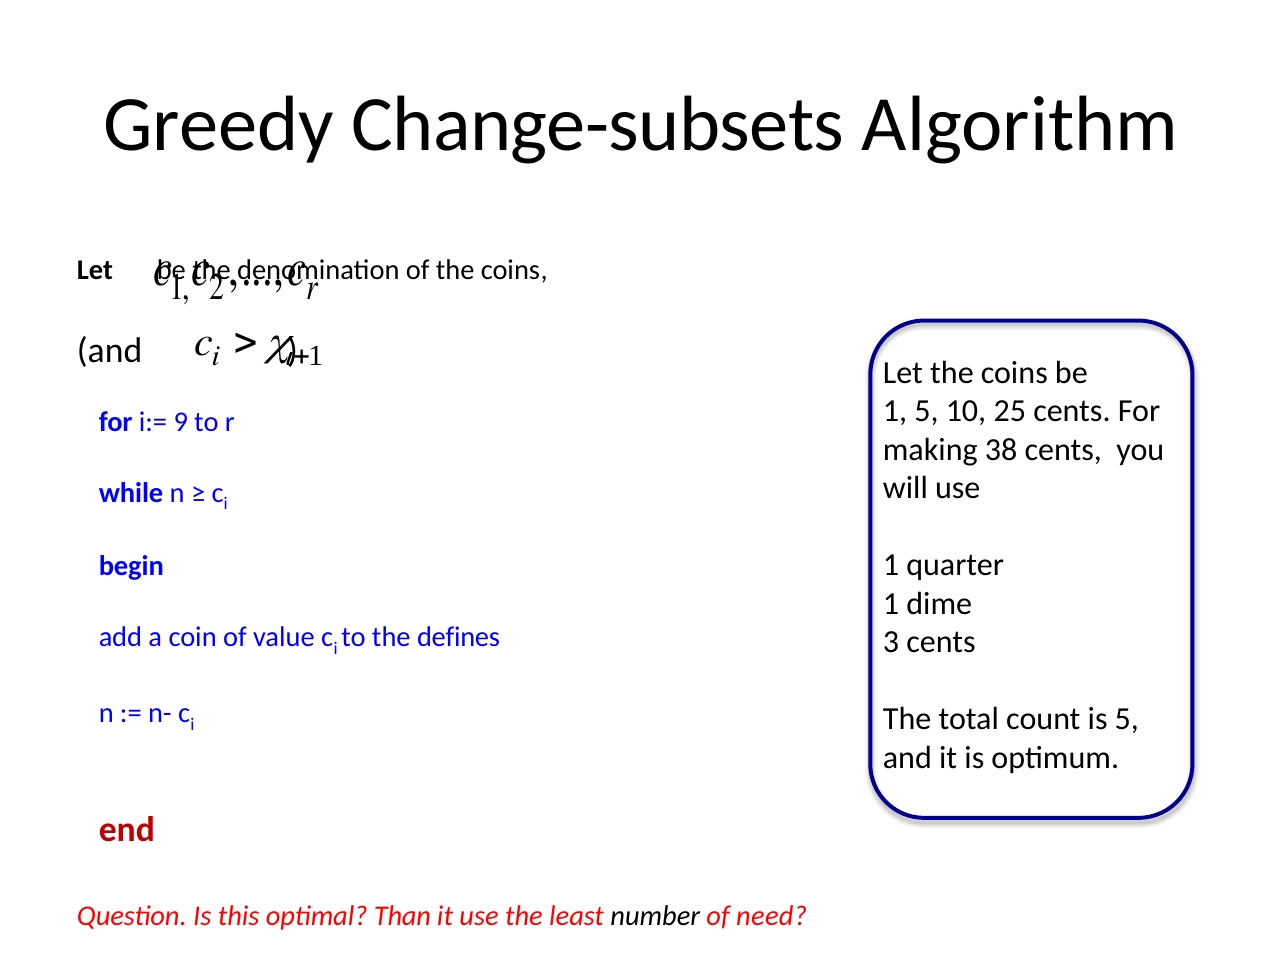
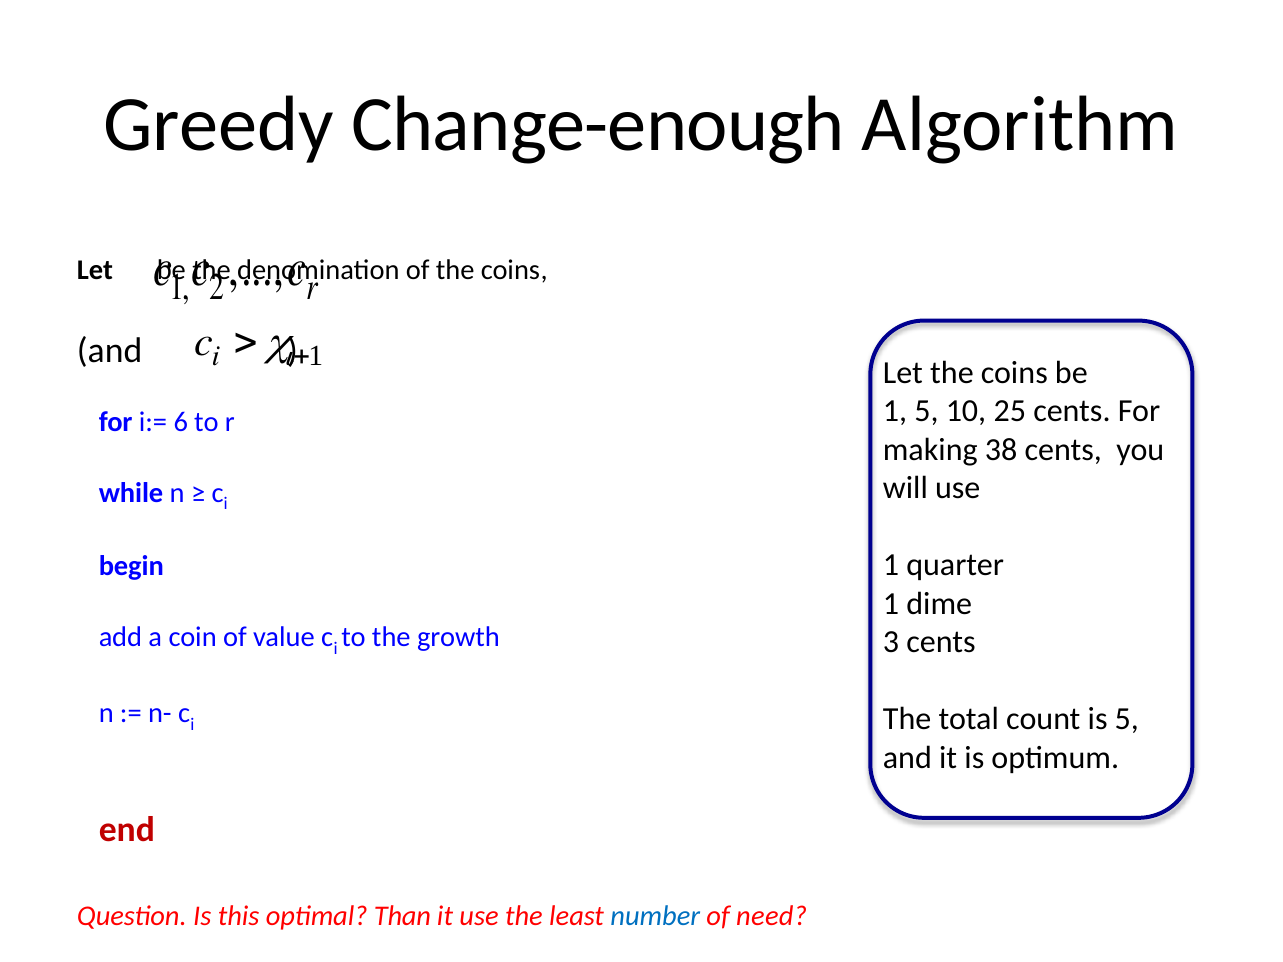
Change-subsets: Change-subsets -> Change-enough (598, 124)
9: 9 -> 6 (181, 422)
defines: defines -> growth (458, 637)
number colour: black -> blue (655, 916)
